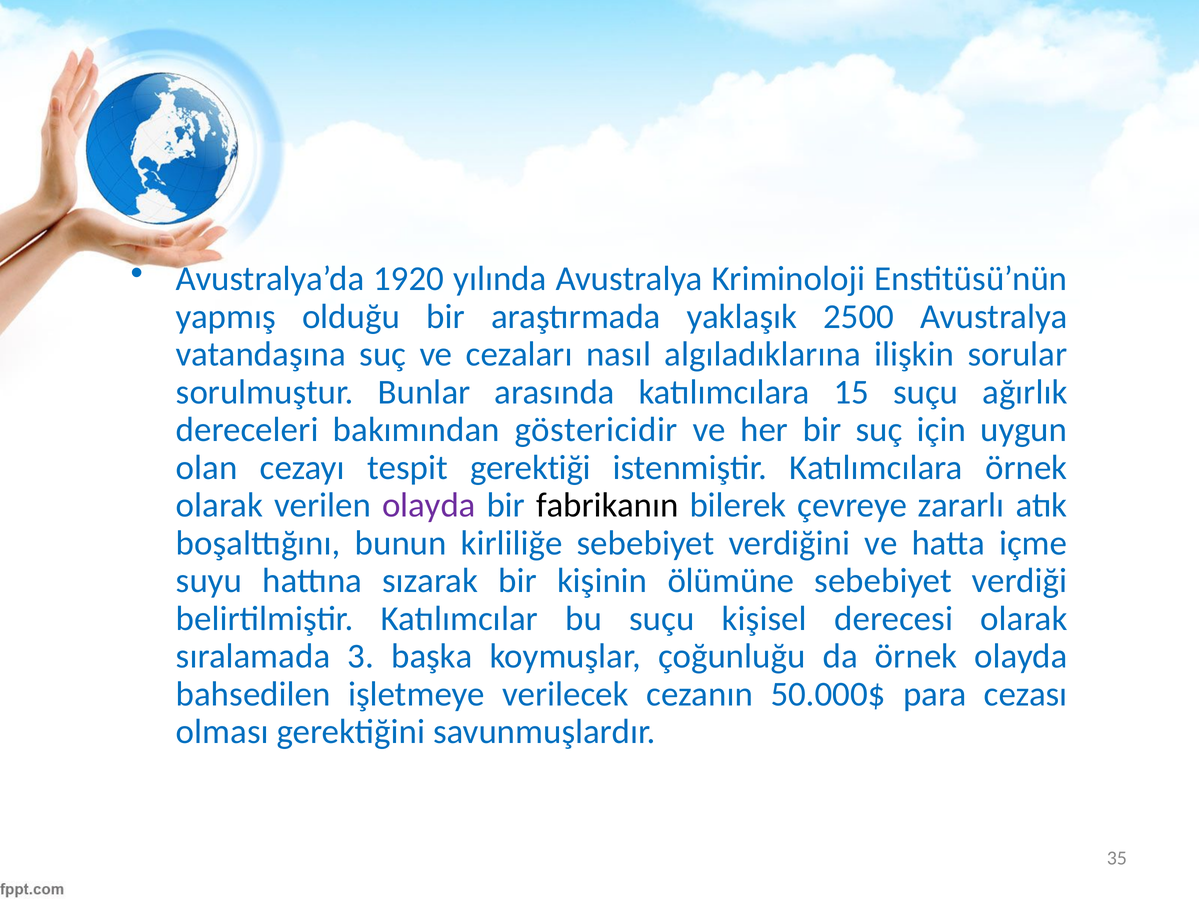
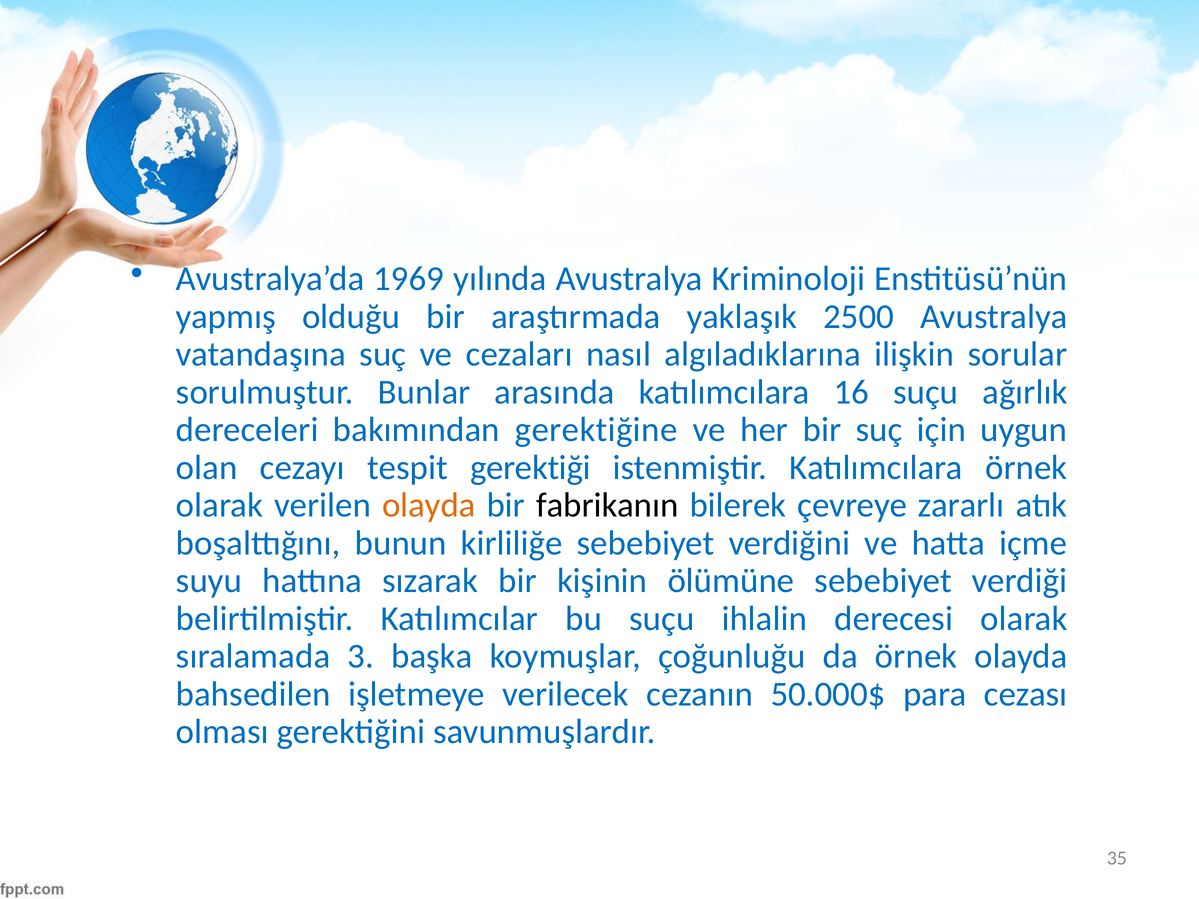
1920: 1920 -> 1969 (409, 279)
15: 15 -> 16 (851, 392)
göstericidir: göstericidir -> gerektiğine (596, 430)
olayda colour: purple -> orange (429, 505)
kişisel: kişisel -> ihlalin (764, 619)
